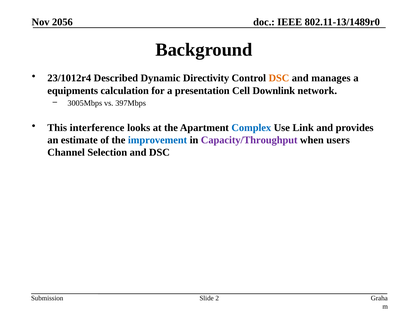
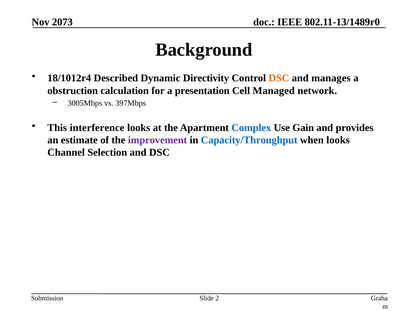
2056: 2056 -> 2073 (62, 22)
23/1012r4: 23/1012r4 -> 18/1012r4 (69, 78)
equipments: equipments -> obstruction (73, 91)
Downlink: Downlink -> Managed (274, 91)
Link: Link -> Gain (303, 128)
improvement colour: blue -> purple (158, 140)
Capacity/Throughput colour: purple -> blue (249, 140)
when users: users -> looks (338, 140)
